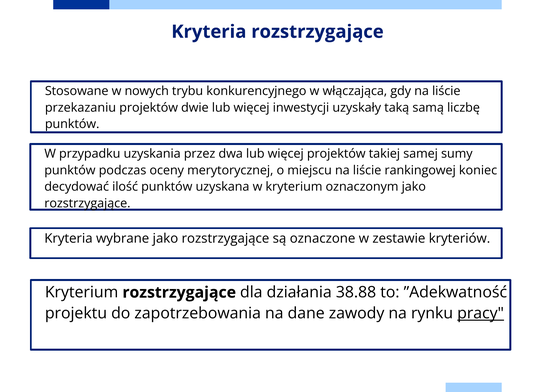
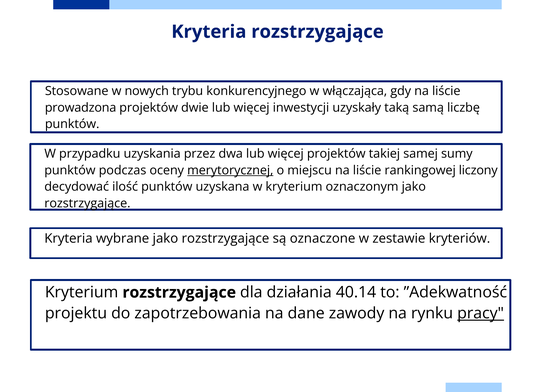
przekazaniu: przekazaniu -> prowadzona (81, 108)
merytorycznej underline: none -> present (230, 171)
koniec: koniec -> liczony (478, 171)
38.88: 38.88 -> 40.14 (356, 293)
